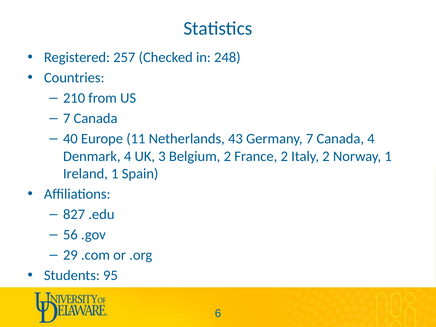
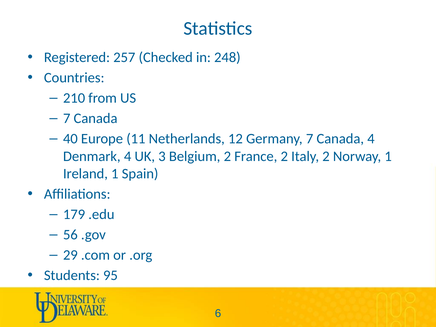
43: 43 -> 12 (235, 139)
827: 827 -> 179 (74, 214)
